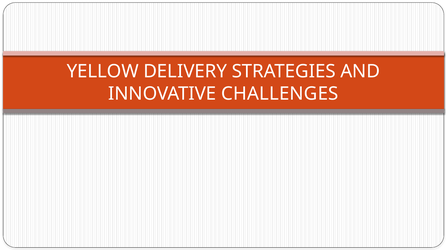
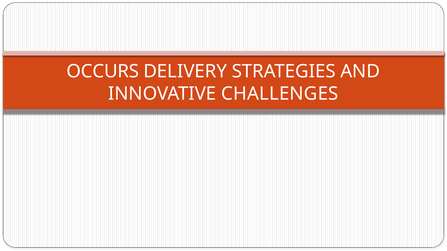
YELLOW: YELLOW -> OCCURS (103, 71)
